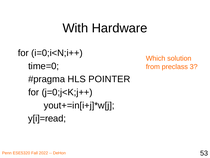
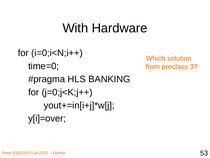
POINTER: POINTER -> BANKING (109, 79)
y[i]=read: y[i]=read -> y[i]=over (47, 118)
